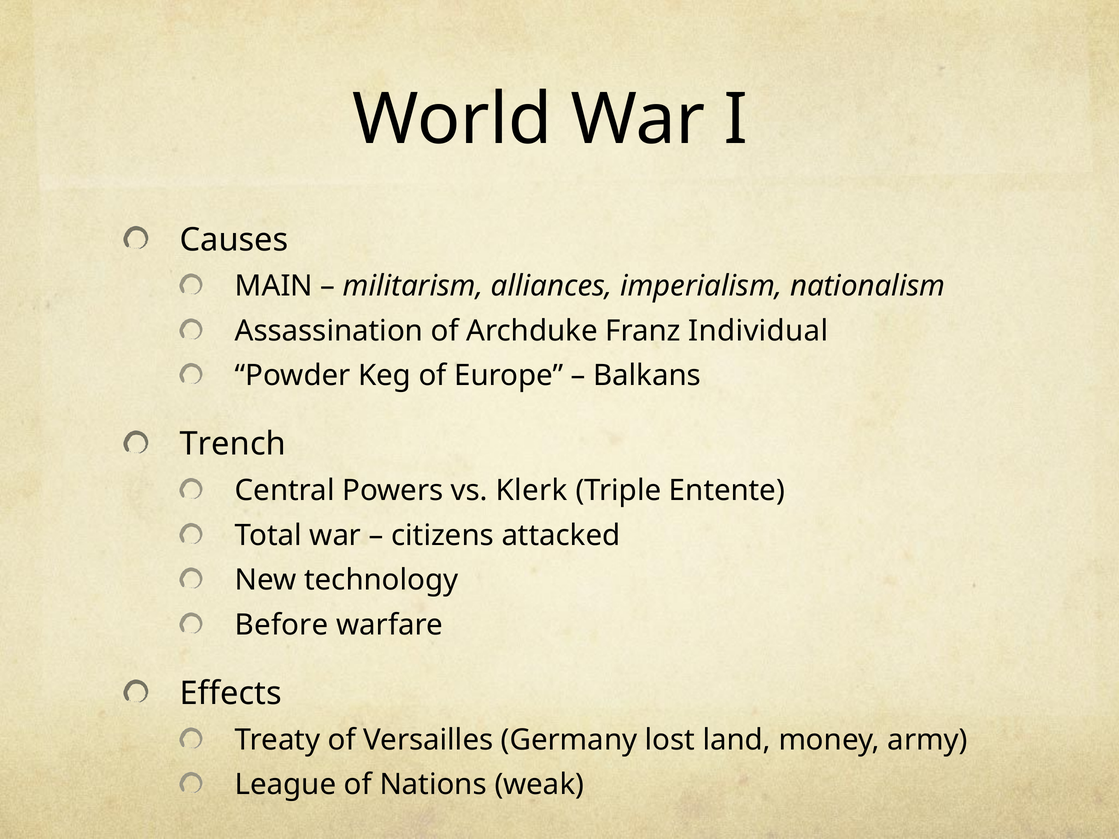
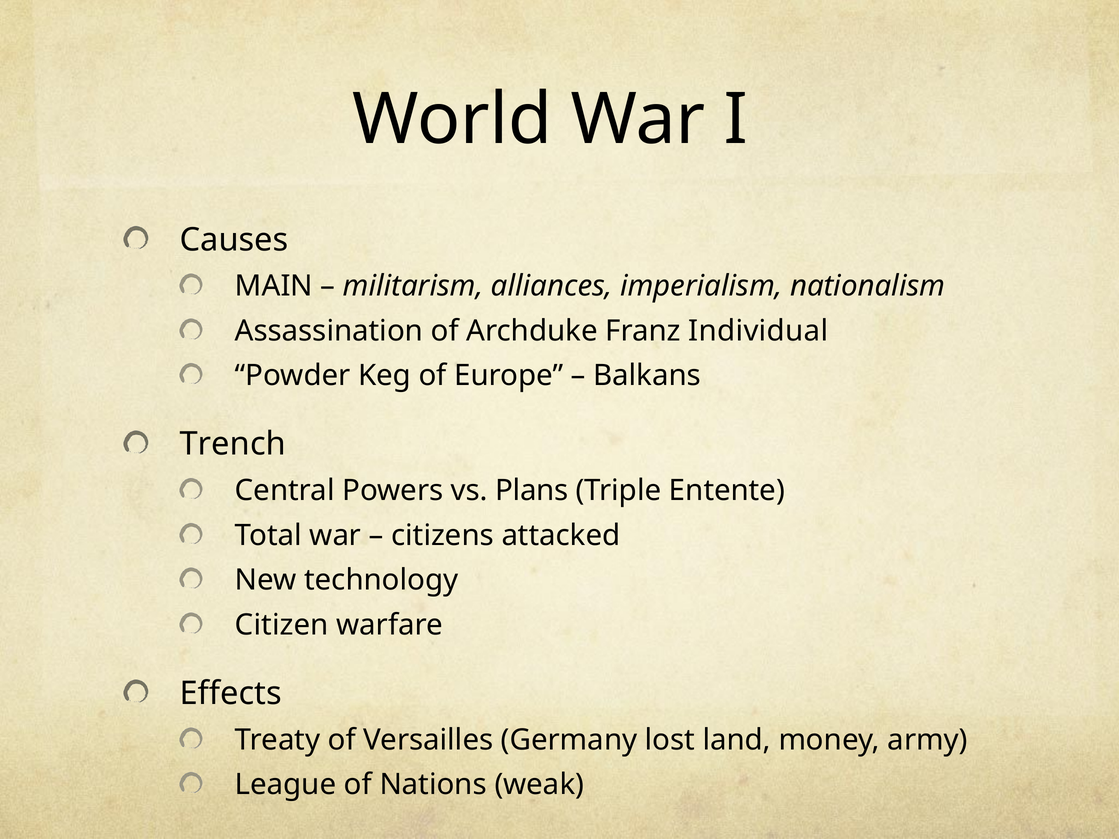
Klerk: Klerk -> Plans (532, 491)
Before: Before -> Citizen (282, 625)
